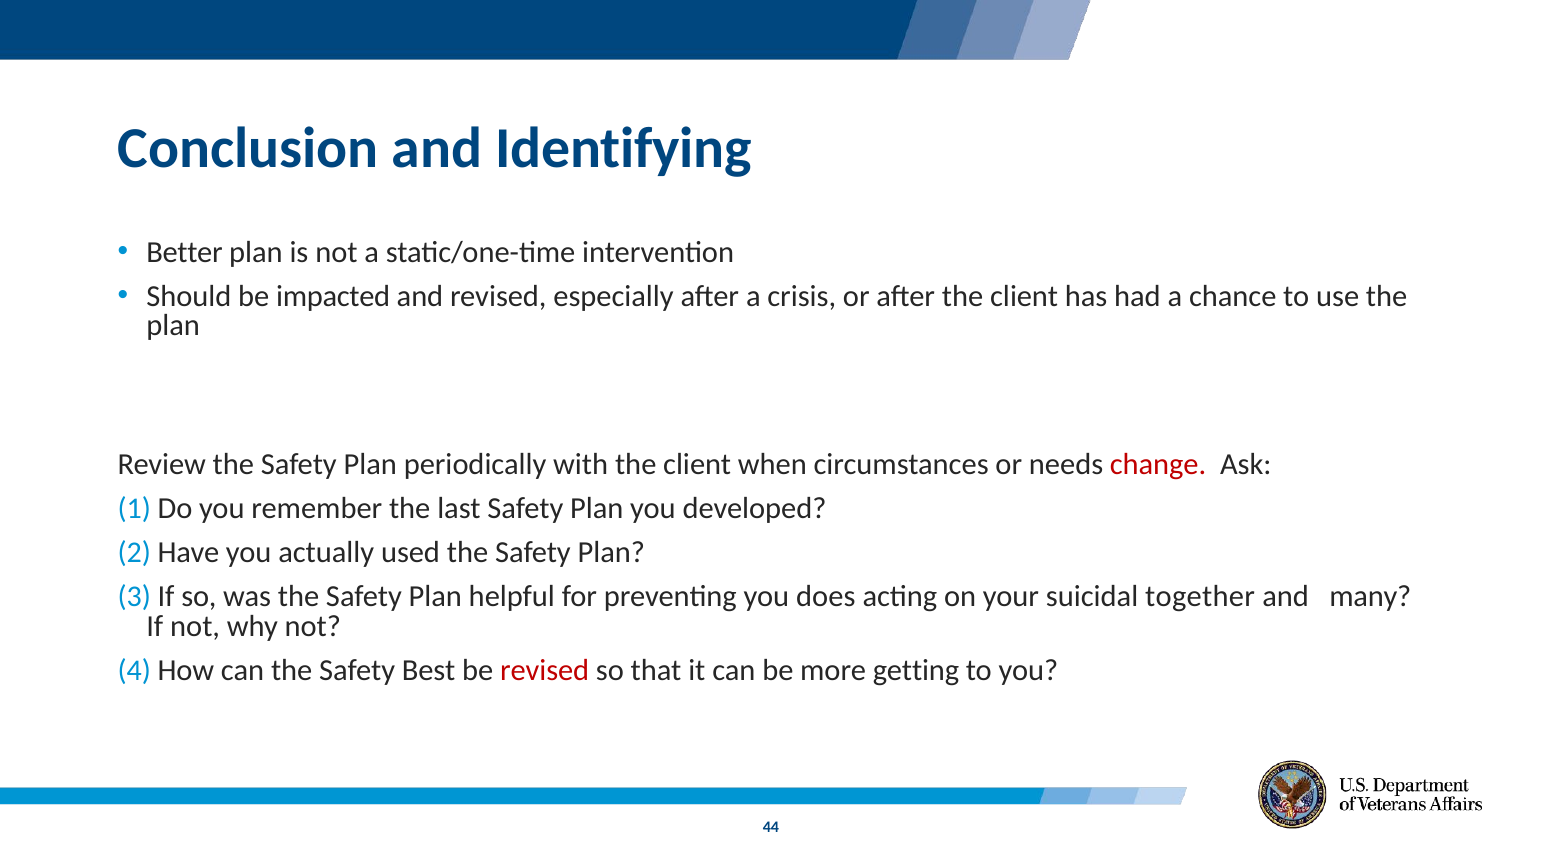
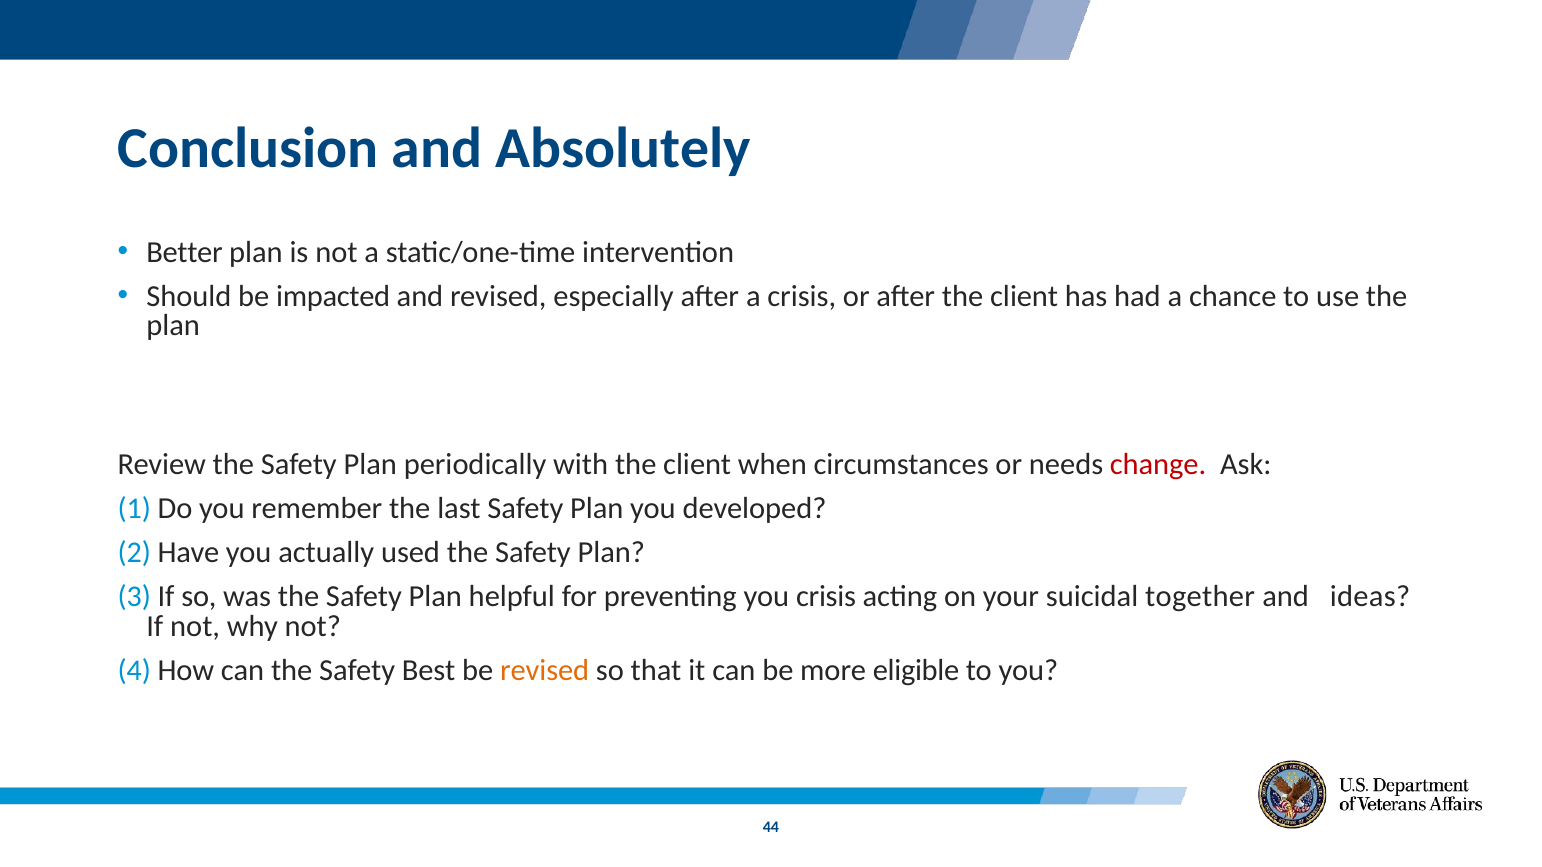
Identifying: Identifying -> Absolutely (623, 148)
you does: does -> crisis (826, 597)
many: many -> ideas (1370, 597)
revised colour: red -> orange (545, 670)
getting: getting -> eligible (916, 670)
